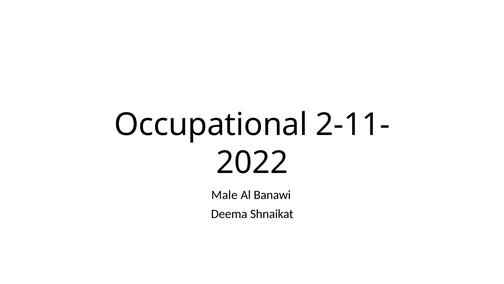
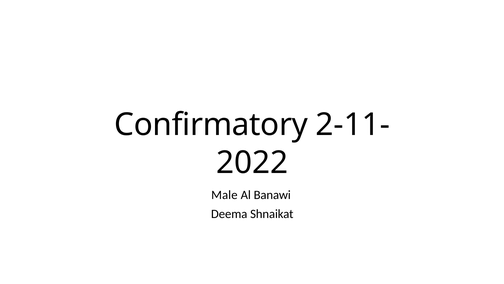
Occupational: Occupational -> Confirmatory (211, 125)
